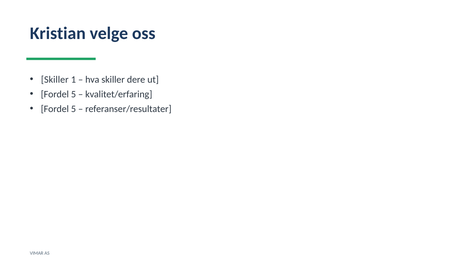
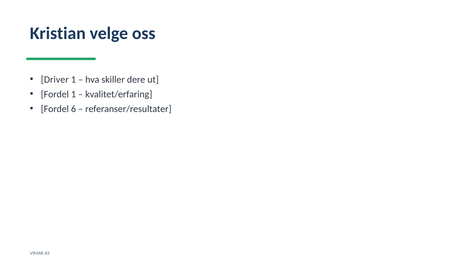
Skiller: Skiller -> Driver (55, 79)
5: 5 -> 1 (74, 94)
5: 5 -> 6 (74, 109)
